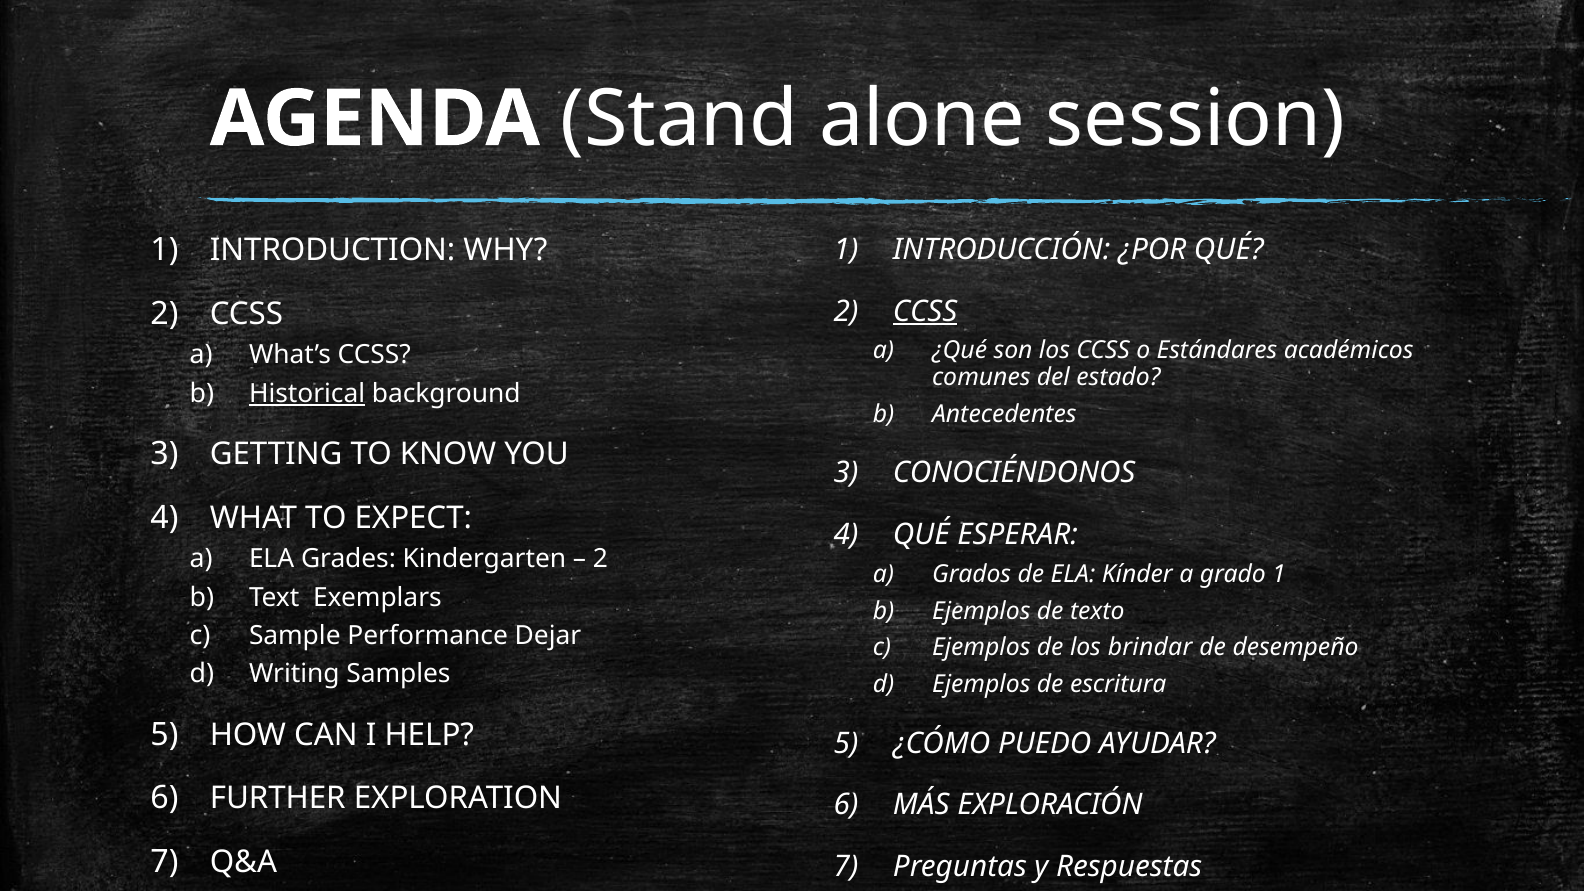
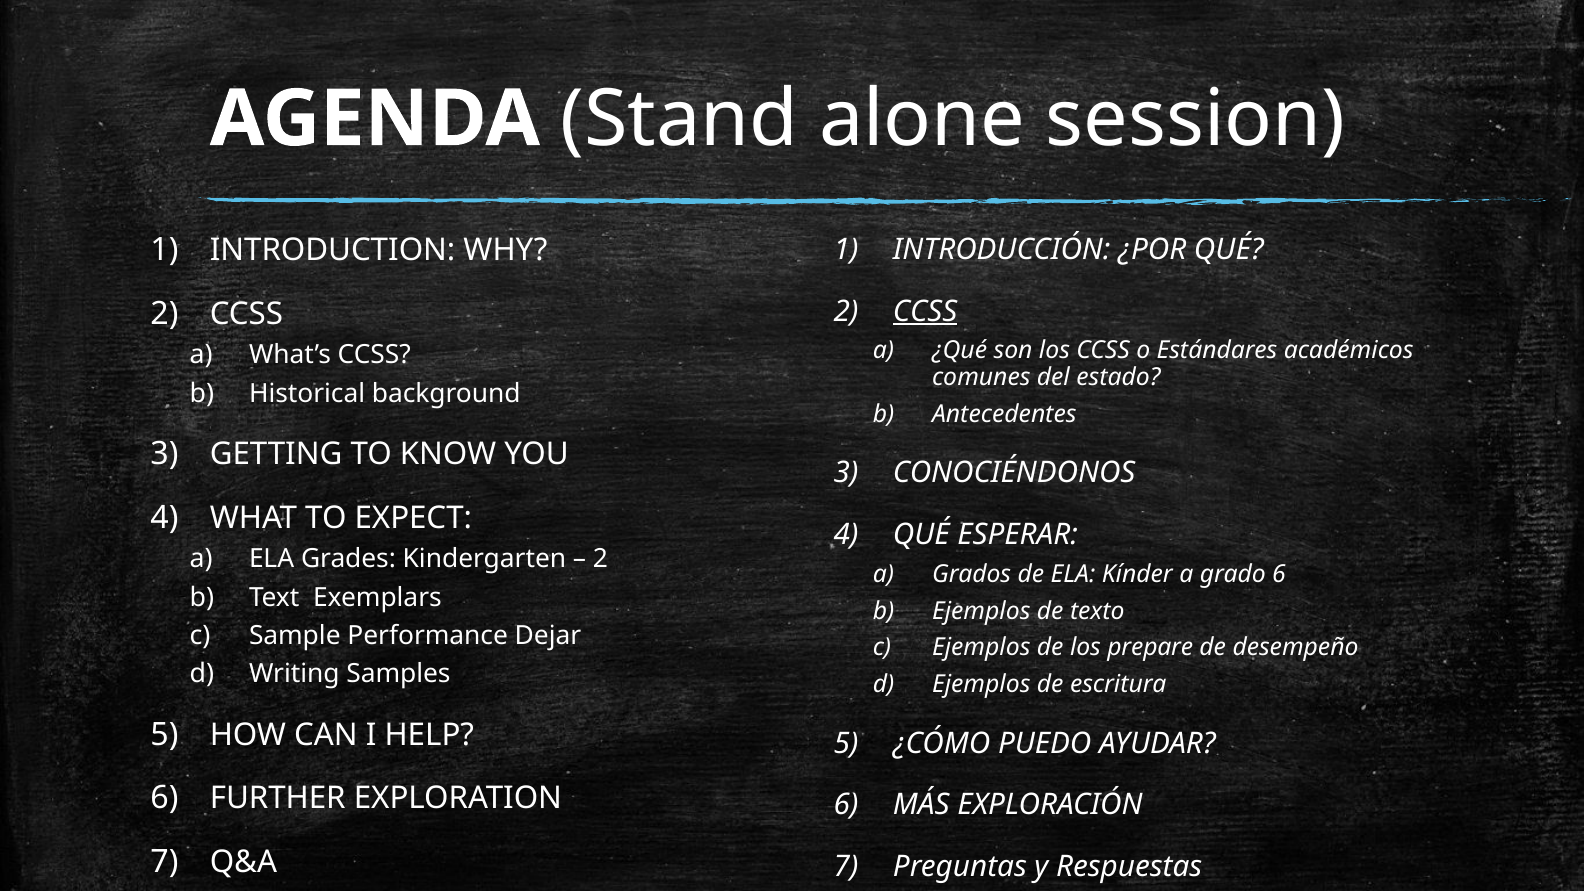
Historical underline: present -> none (307, 393)
grado 1: 1 -> 6 (1279, 574)
brindar: brindar -> prepare (1150, 648)
